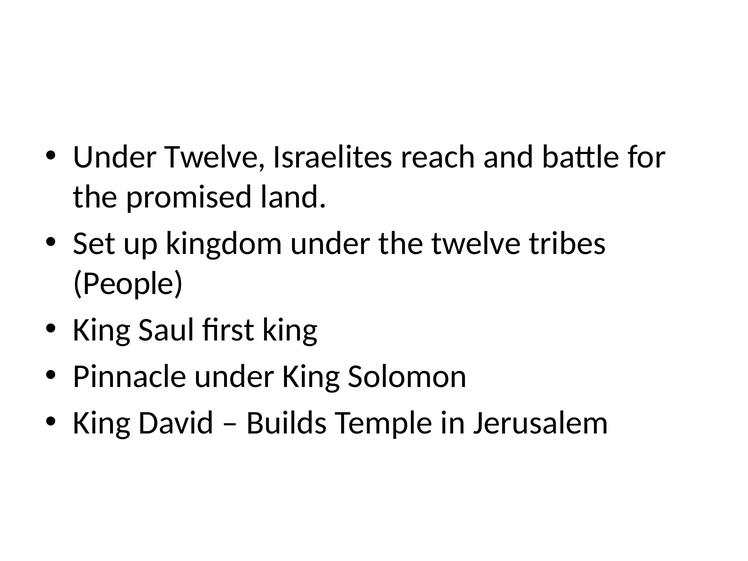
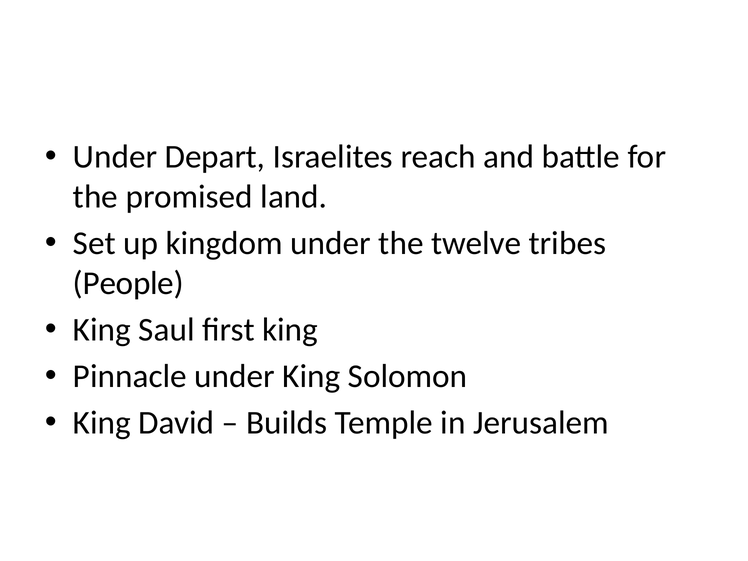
Under Twelve: Twelve -> Depart (215, 157)
